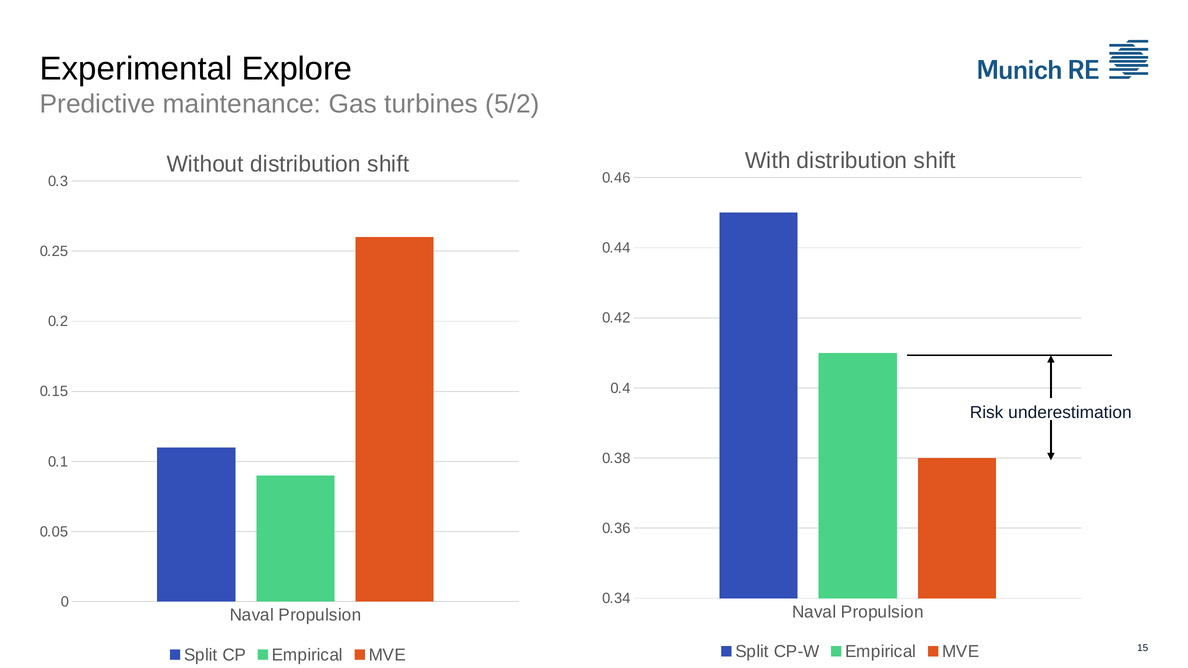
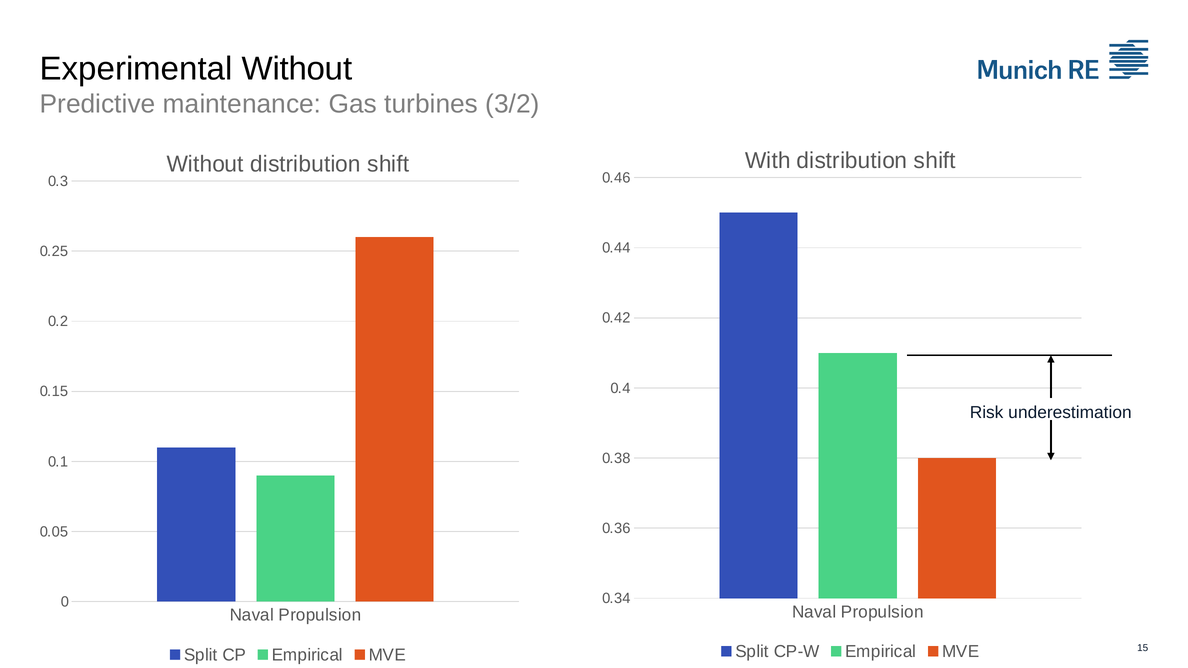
Experimental Explore: Explore -> Without (297, 69)
5/2: 5/2 -> 3/2 (513, 104)
